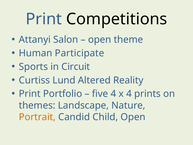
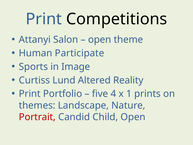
Circuit: Circuit -> Image (76, 67)
x 4: 4 -> 1 (129, 94)
Portrait colour: orange -> red (37, 117)
